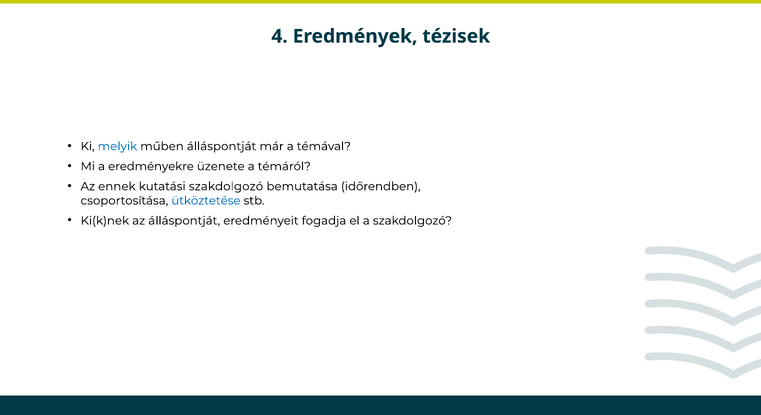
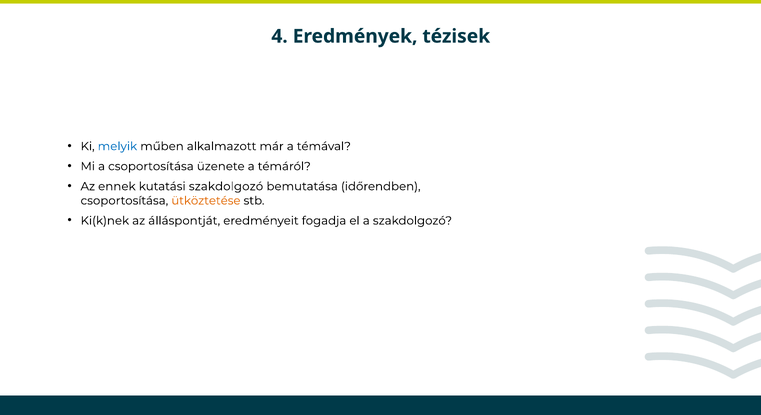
műben álláspontját: álláspontját -> alkalmazott (222, 146)
a eredményekre: eredményekre -> csoportosítása (151, 166)
ütköztetése colour: blue -> orange (206, 201)
